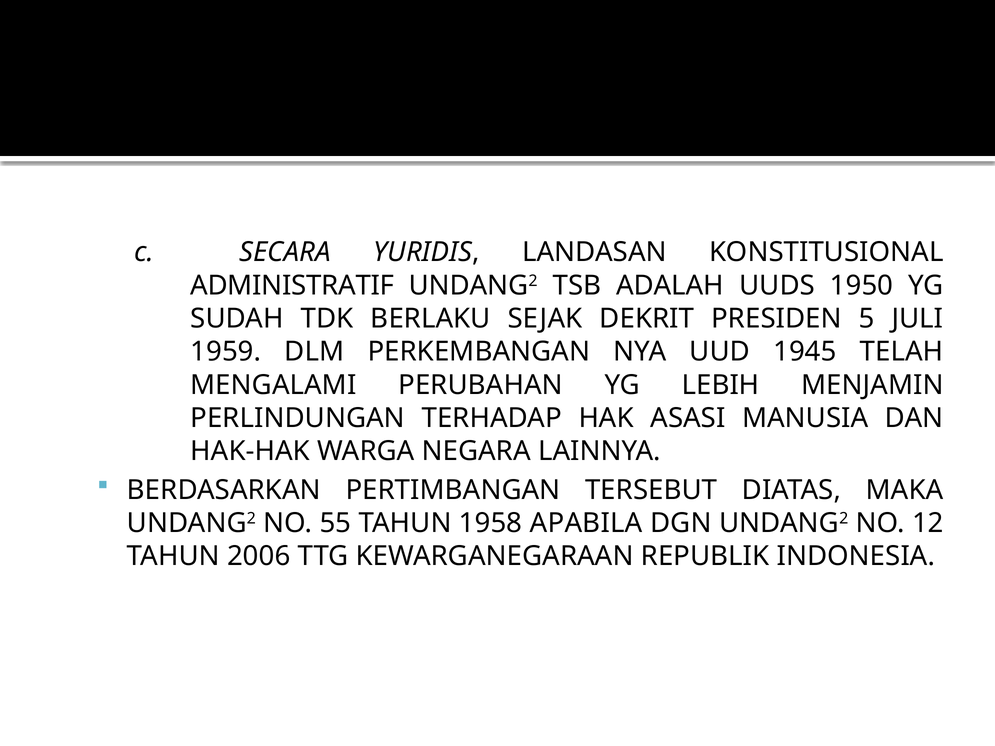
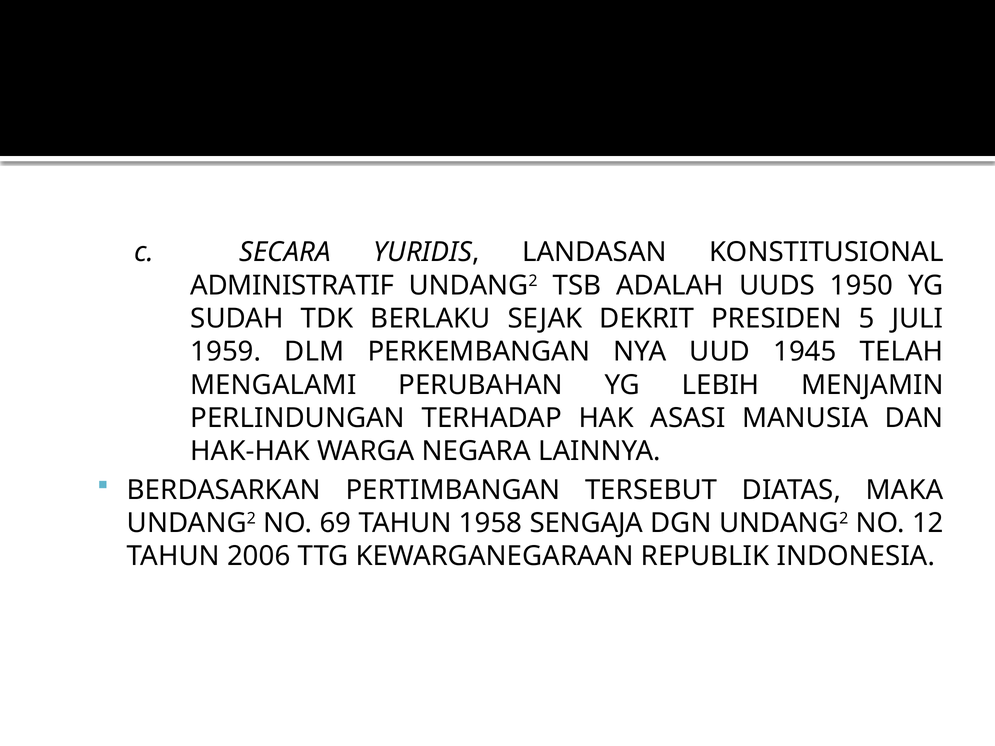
55: 55 -> 69 (335, 523)
APABILA: APABILA -> SENGAJA (586, 523)
